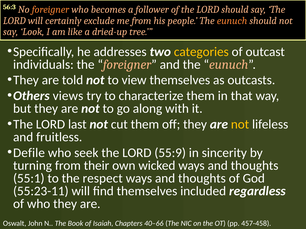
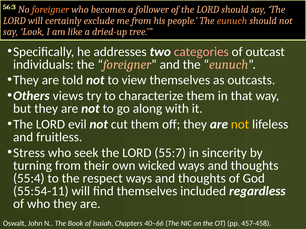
categories colour: yellow -> pink (201, 52)
last: last -> evil (77, 124)
Defile: Defile -> Stress (29, 153)
55:9: 55:9 -> 55:7 (170, 153)
55:1: 55:1 -> 55:4 (29, 179)
55:23-11: 55:23-11 -> 55:54-11 (41, 191)
